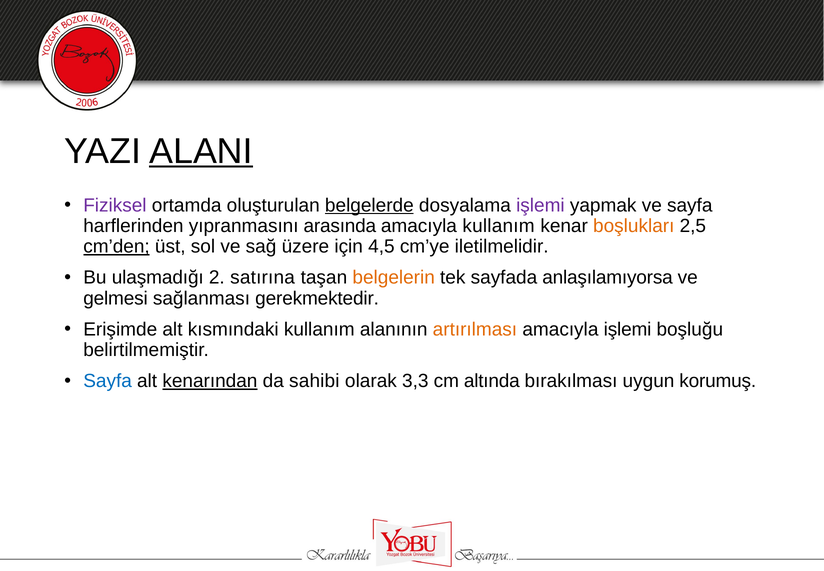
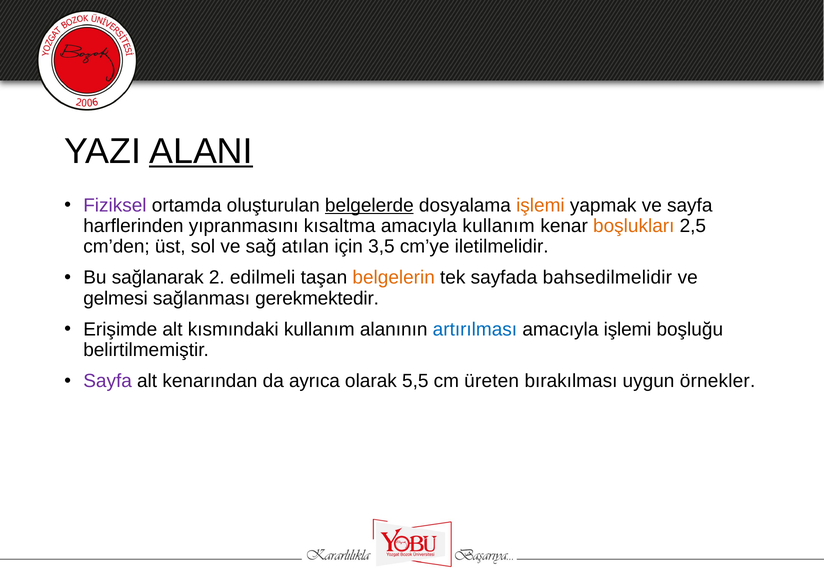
işlemi colour: purple -> orange (540, 205)
arasında: arasında -> kısaltma (340, 226)
cm’den underline: present -> none (117, 246)
üzere: üzere -> atılan (305, 246)
4,5: 4,5 -> 3,5 (381, 246)
ulaşmadığı: ulaşmadığı -> sağlanarak (158, 277)
satırına: satırına -> edilmeli (263, 277)
anlaşılamıyorsa: anlaşılamıyorsa -> bahsedilmelidir (607, 277)
artırılması colour: orange -> blue (475, 329)
Sayfa colour: blue -> purple (108, 381)
kenarından underline: present -> none (210, 381)
sahibi: sahibi -> ayrıca (315, 381)
3,3: 3,3 -> 5,5 (415, 381)
altında: altında -> üreten (492, 381)
korumuş: korumuş -> örnekler (718, 381)
